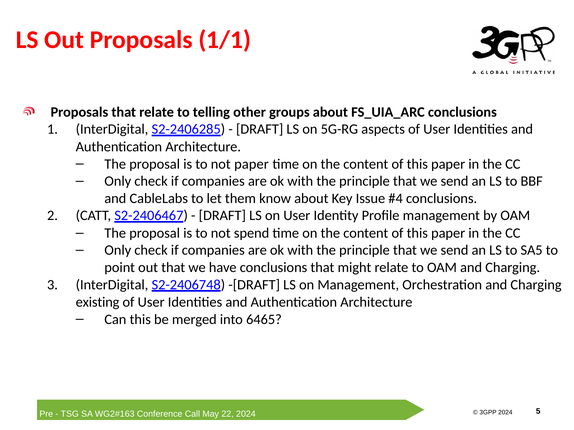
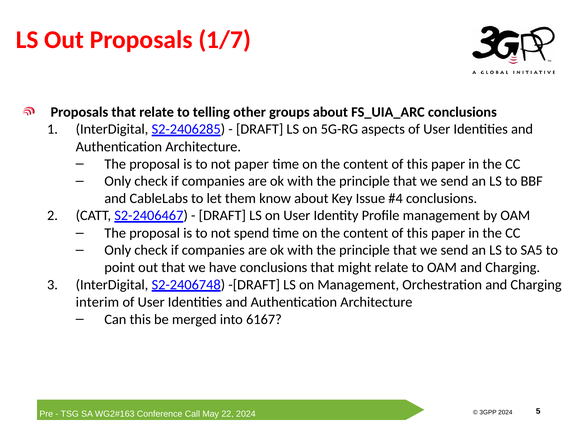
1/1: 1/1 -> 1/7 (225, 40)
existing: existing -> interim (97, 302)
6465: 6465 -> 6167 (264, 320)
